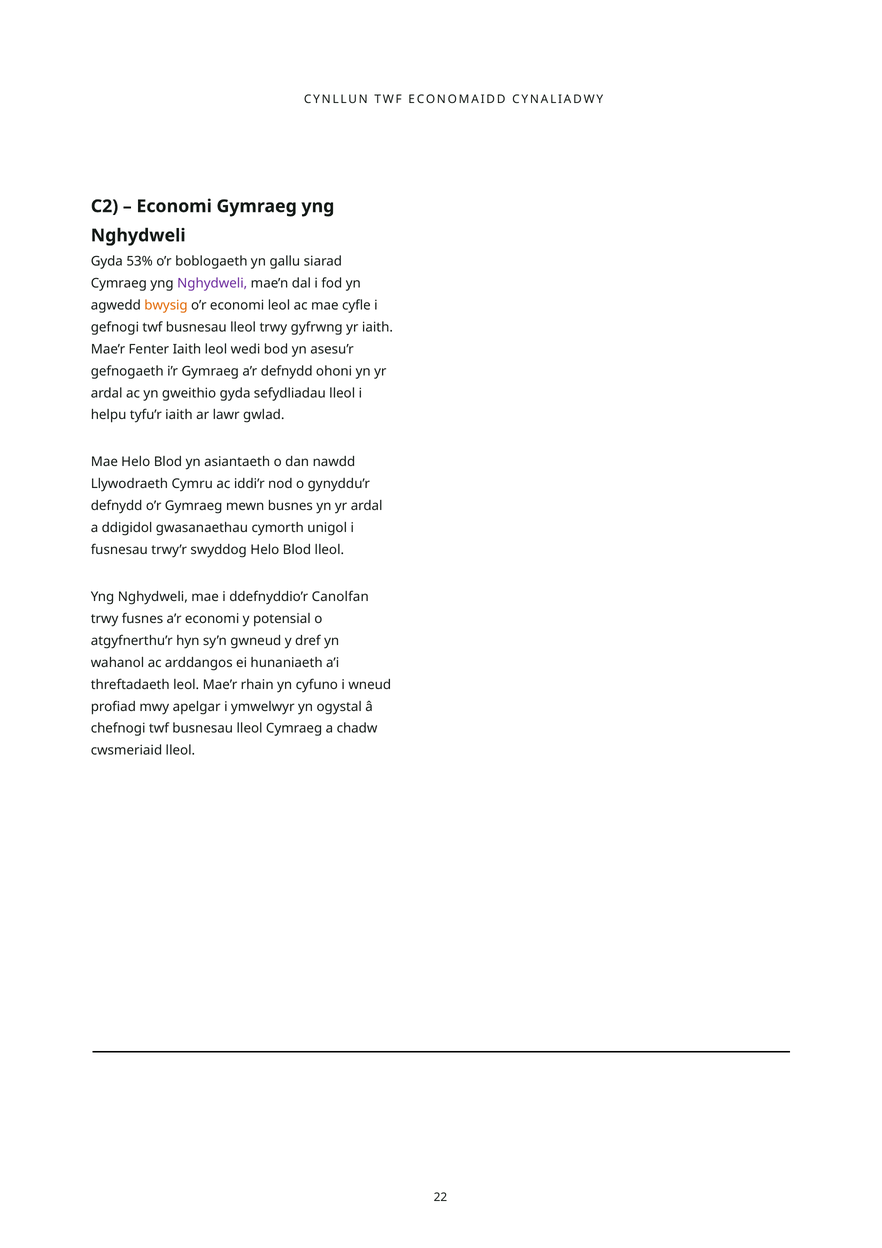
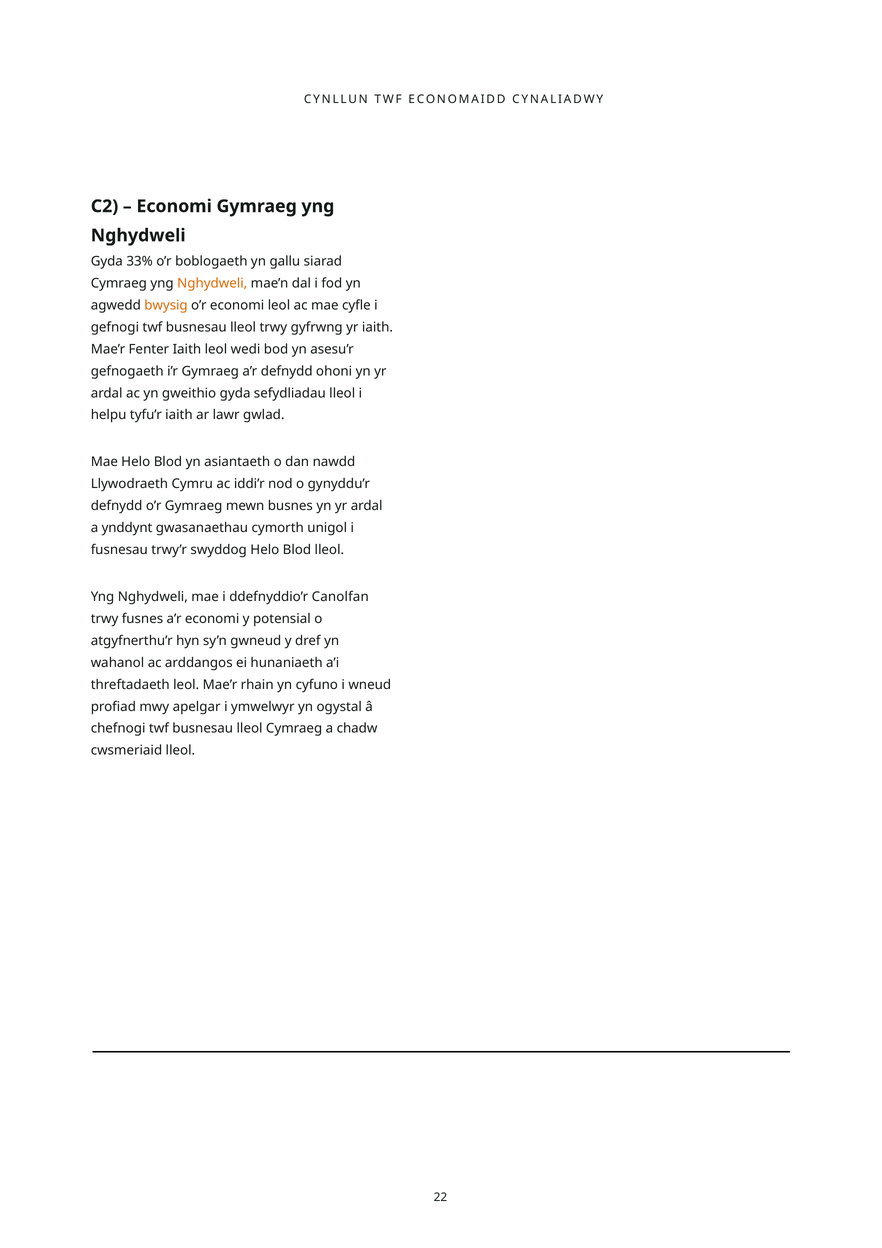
53%: 53% -> 33% (140, 261)
Nghydweli colour: purple -> orange (212, 283)
ddigidol: ddigidol -> ynddynt (127, 528)
